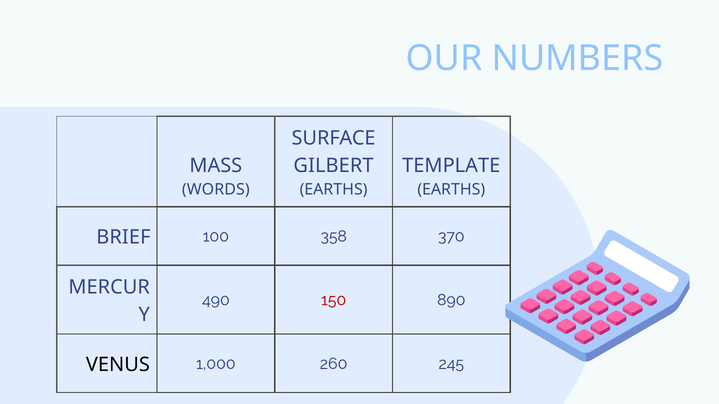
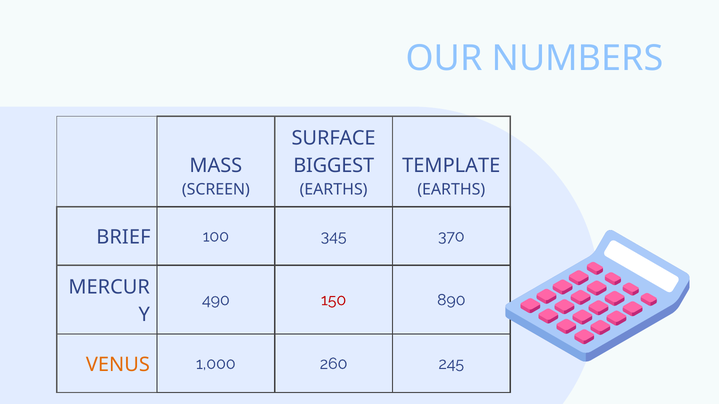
GILBERT: GILBERT -> BIGGEST (334, 166)
WORDS: WORDS -> SCREEN (216, 190)
358: 358 -> 345 (334, 237)
VENUS colour: black -> orange (118, 365)
